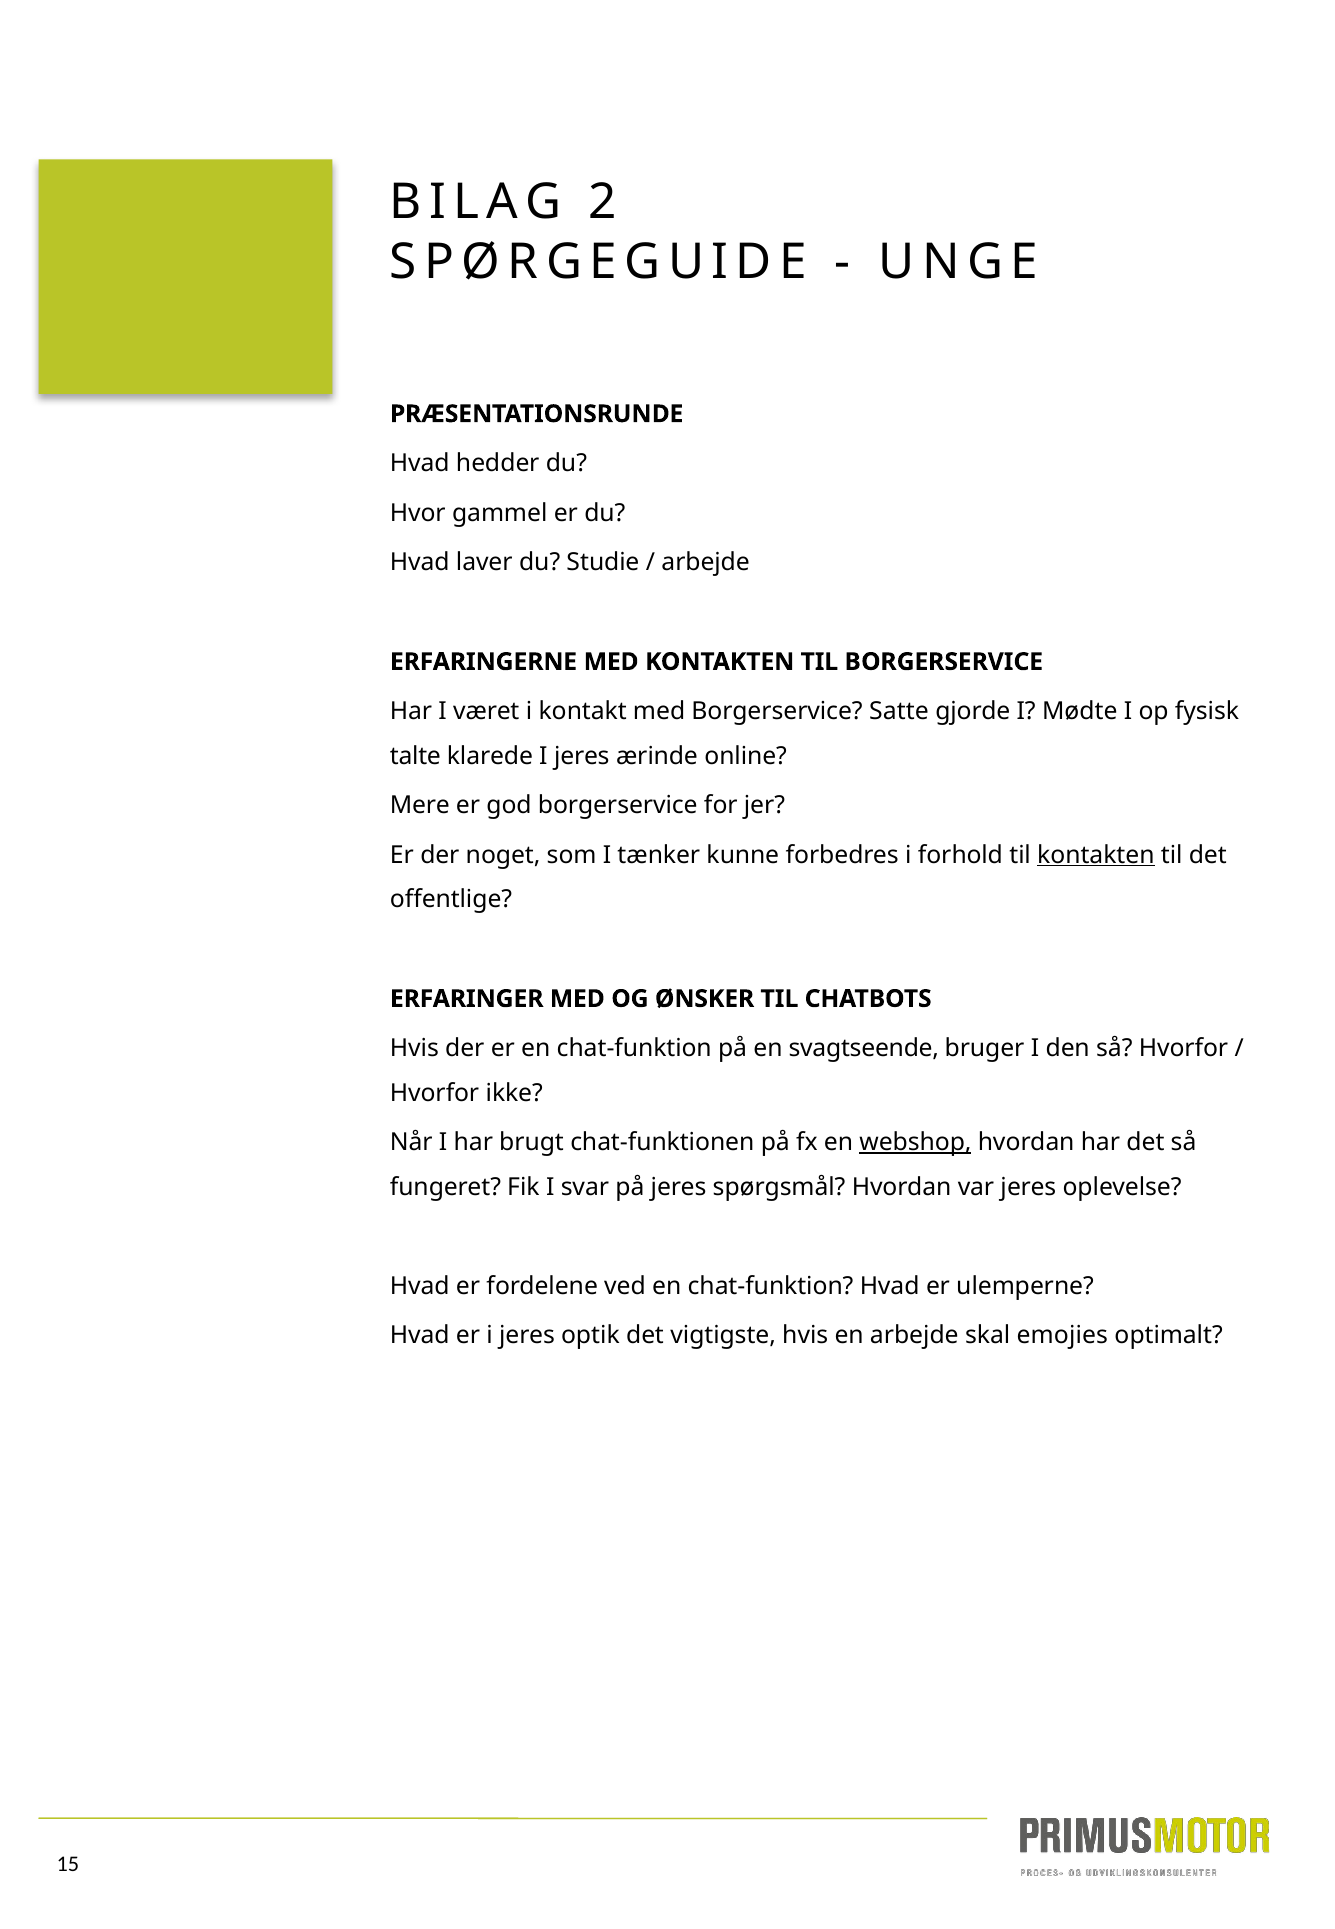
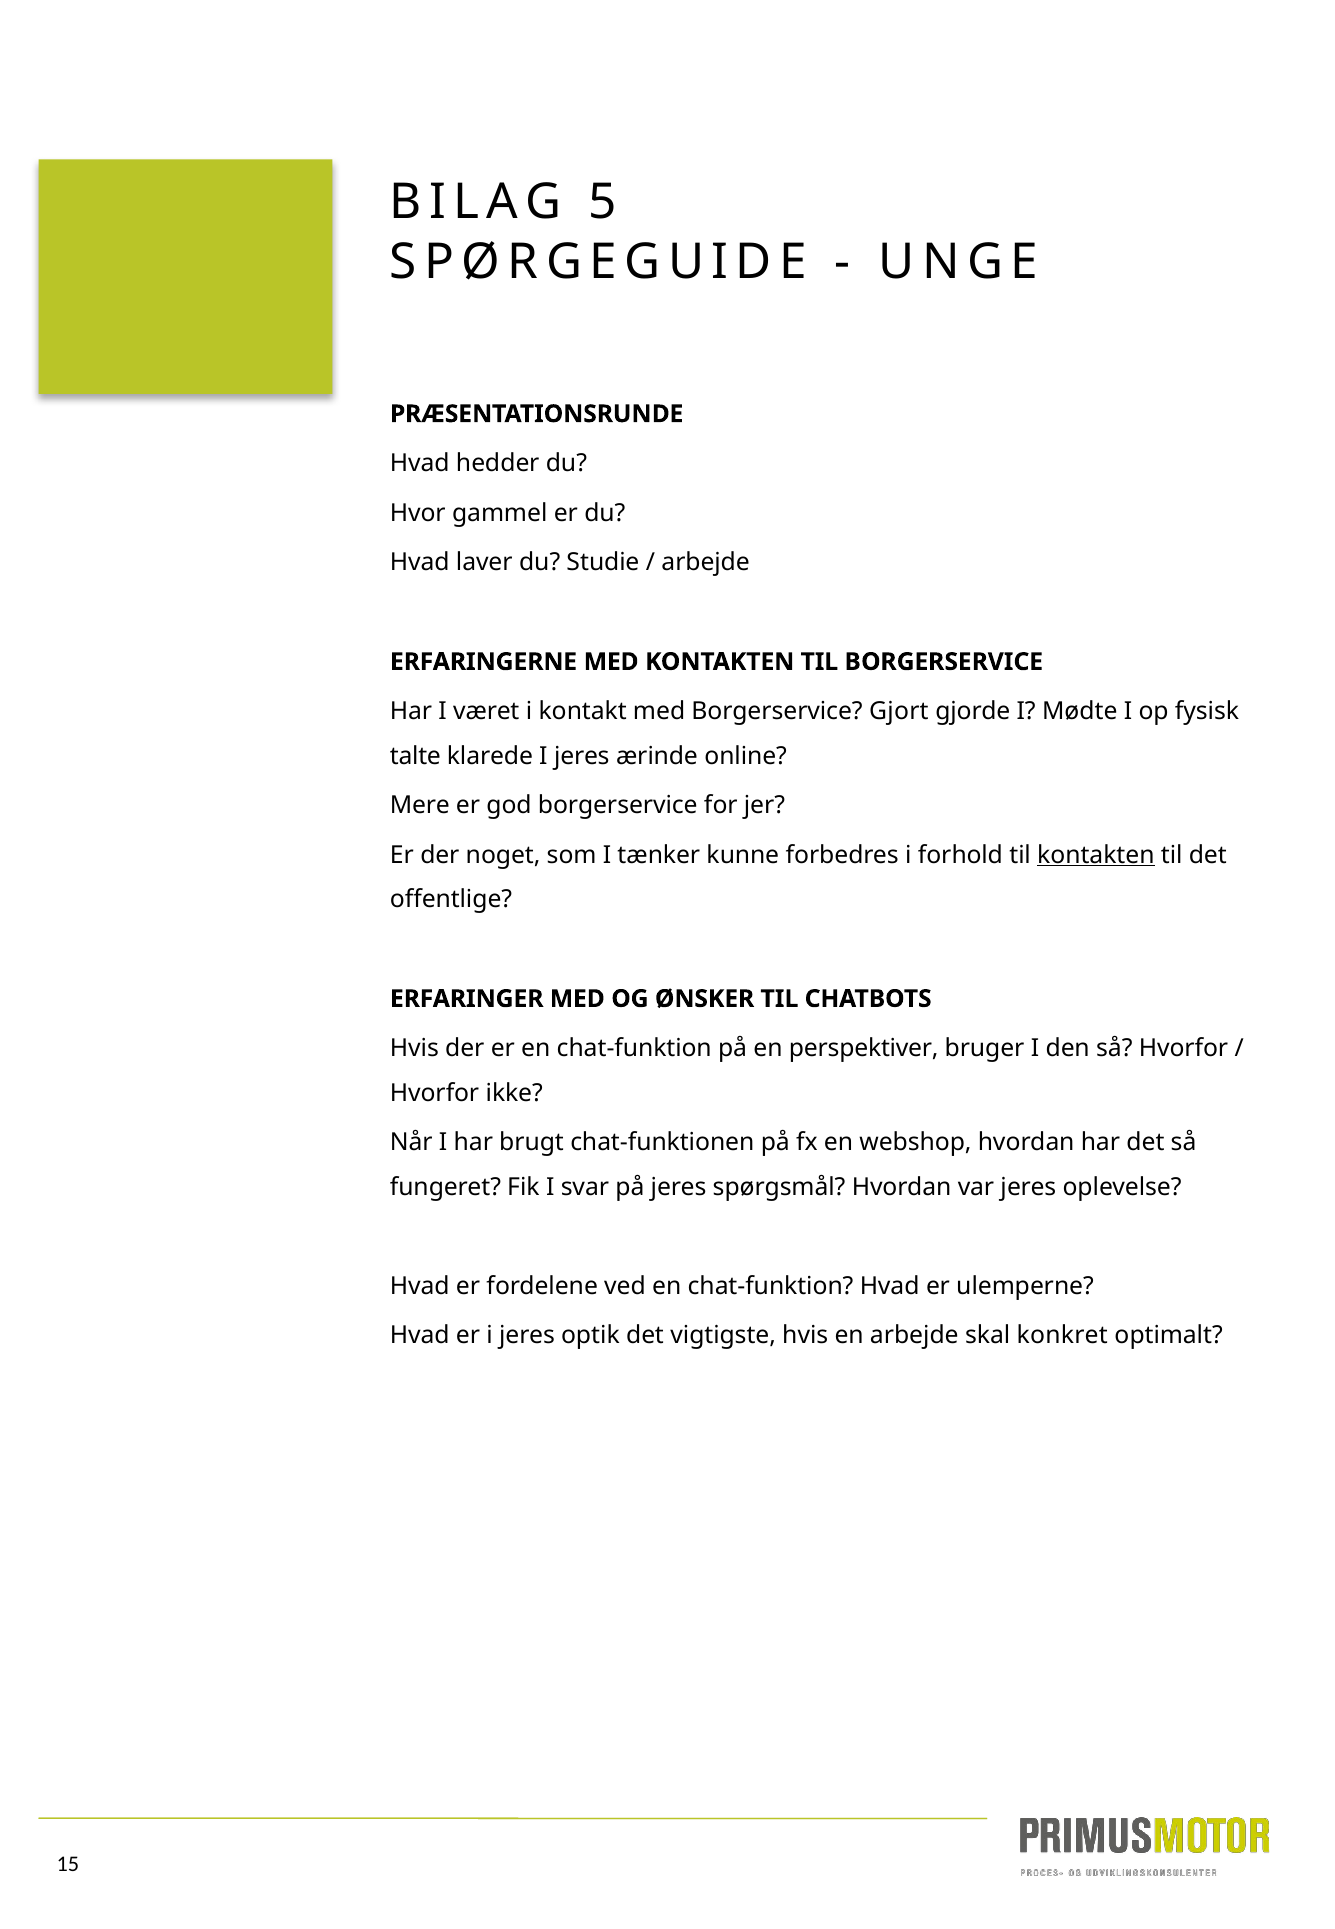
2: 2 -> 5 (603, 202)
Satte: Satte -> Gjort (899, 711)
svagtseende: svagtseende -> perspektiver (864, 1048)
webshop underline: present -> none (916, 1142)
emojies: emojies -> konkret (1062, 1335)
